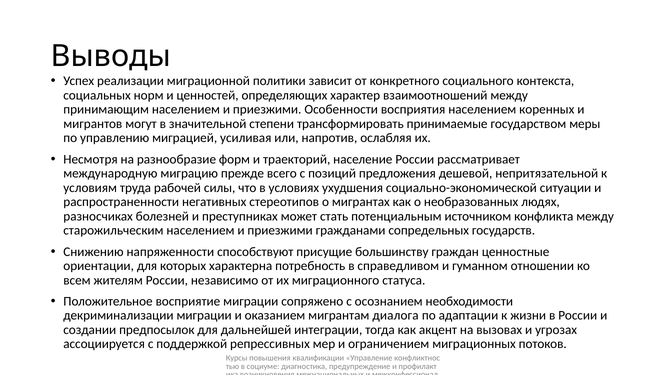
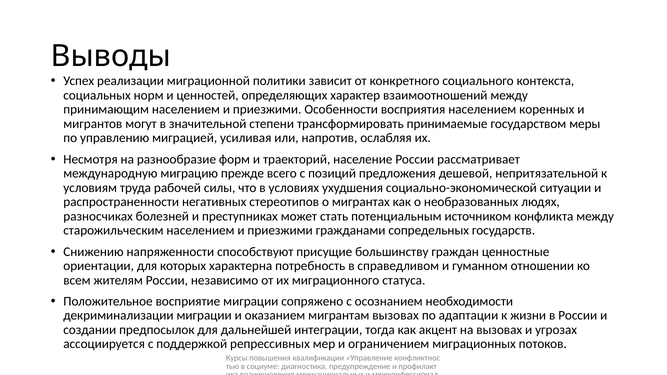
мигрантам диалога: диалога -> вызовах (396, 316)
